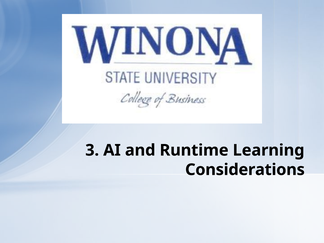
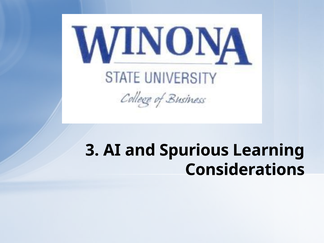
Runtime: Runtime -> Spurious (194, 150)
